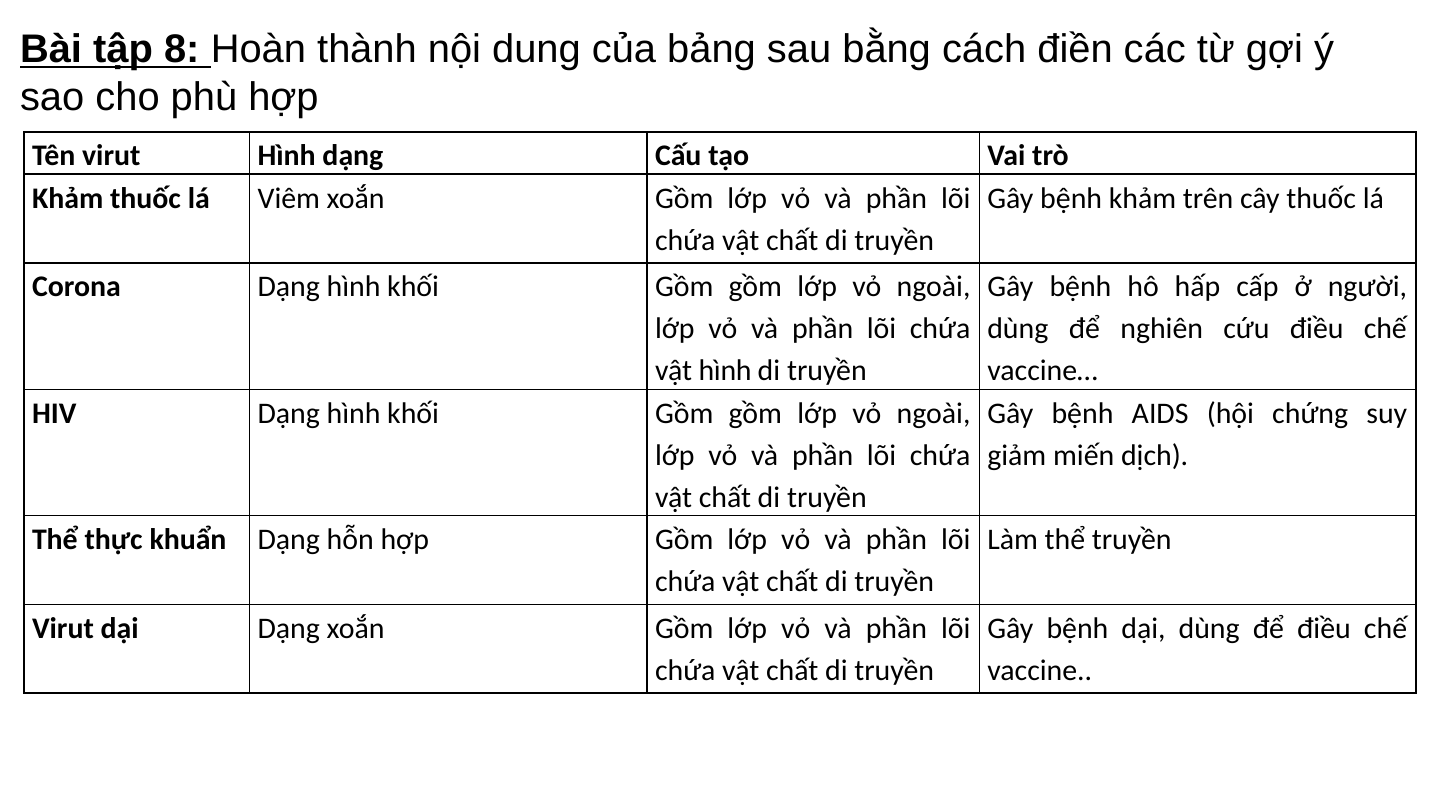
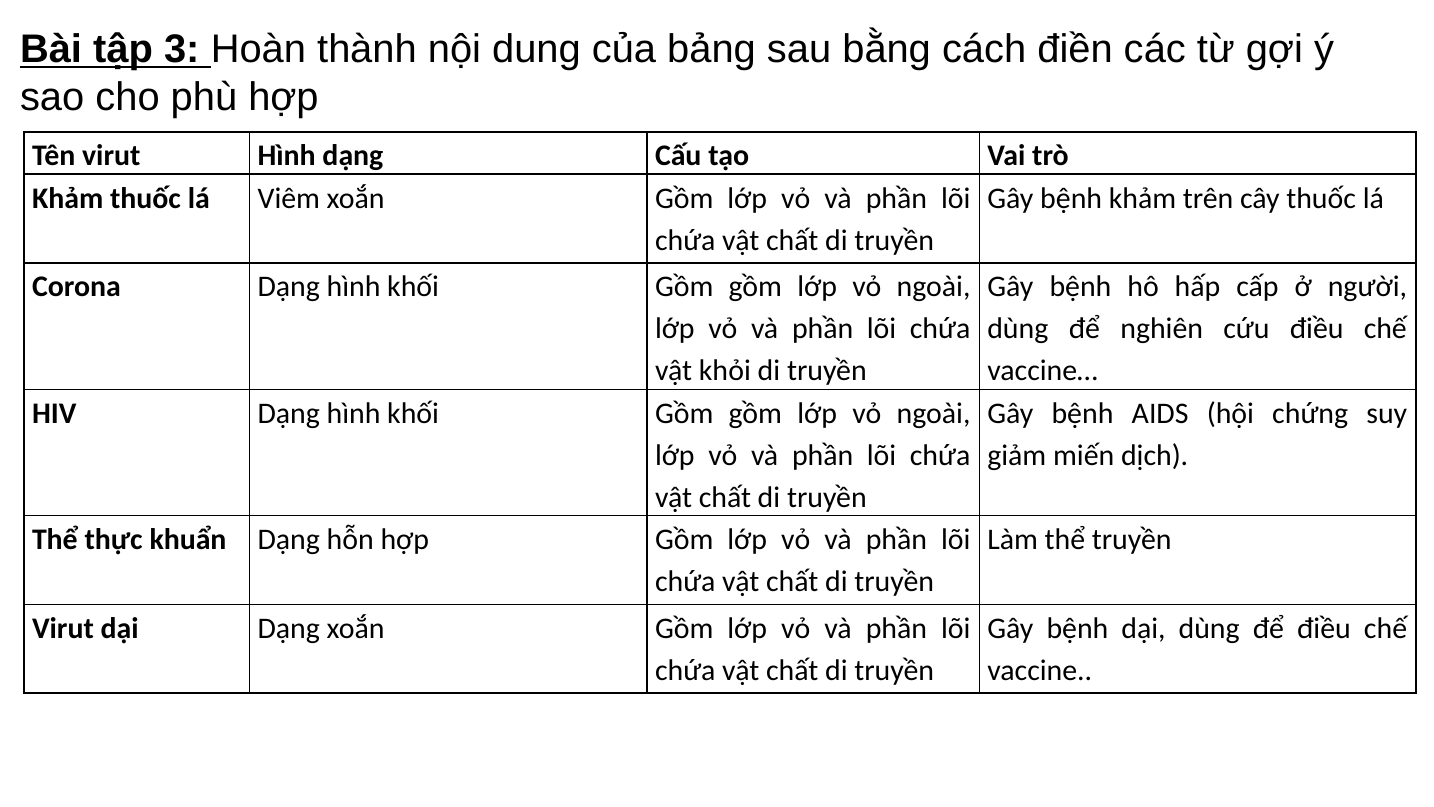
8: 8 -> 3 (182, 50)
vật hình: hình -> khỏi (725, 371)
